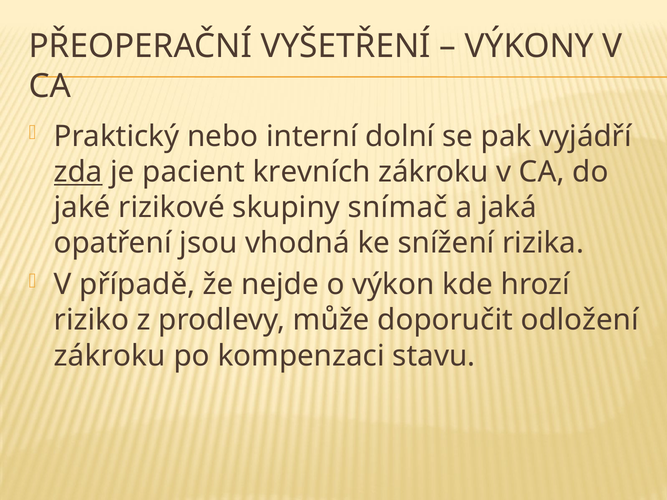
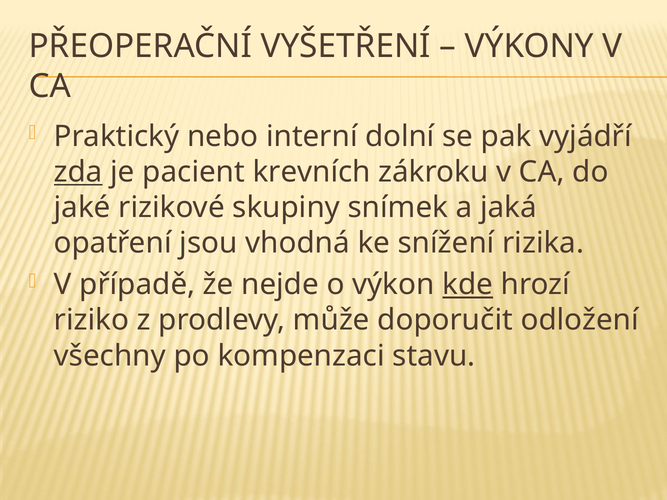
snímač: snímač -> snímek (398, 208)
kde underline: none -> present (468, 285)
zákroku: zákroku -> všechny (110, 356)
